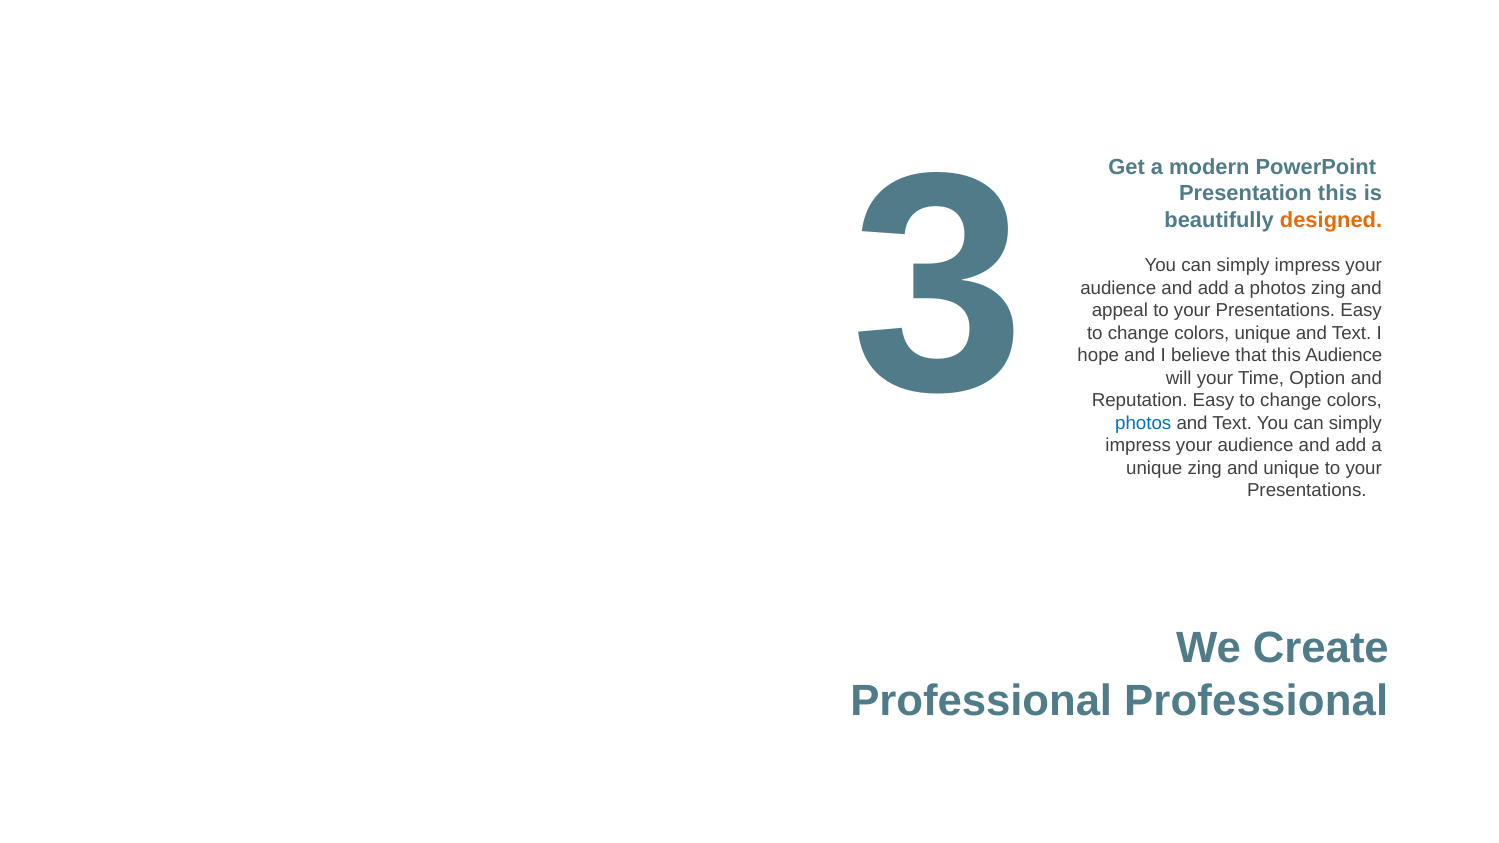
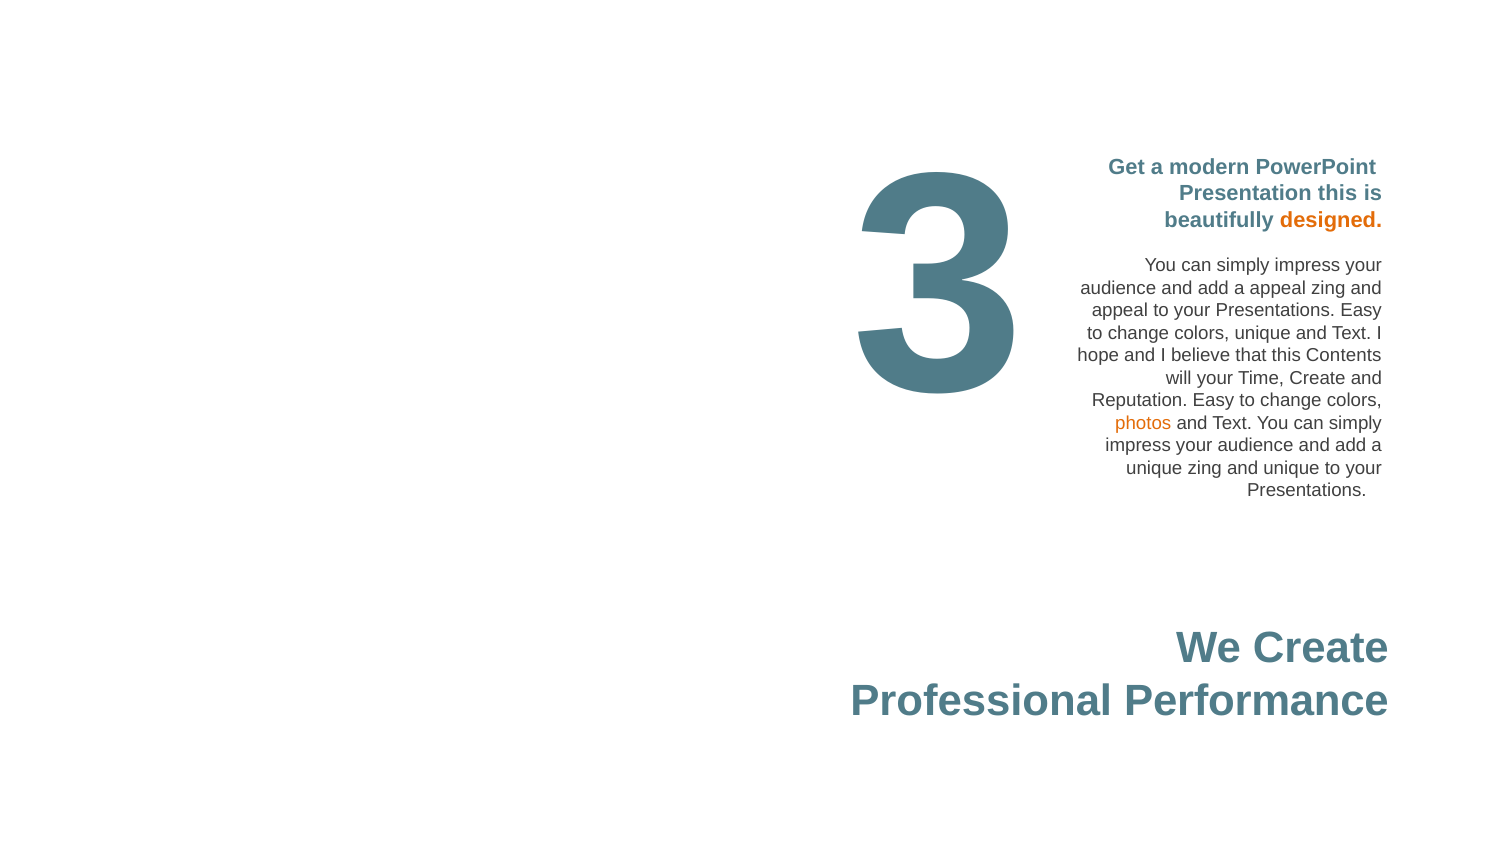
a photos: photos -> appeal (1278, 288)
this Audience: Audience -> Contents (1344, 356)
Time Option: Option -> Create (1317, 378)
photos colour: blue -> orange (1143, 423)
Professional Professional: Professional -> Performance (1256, 701)
